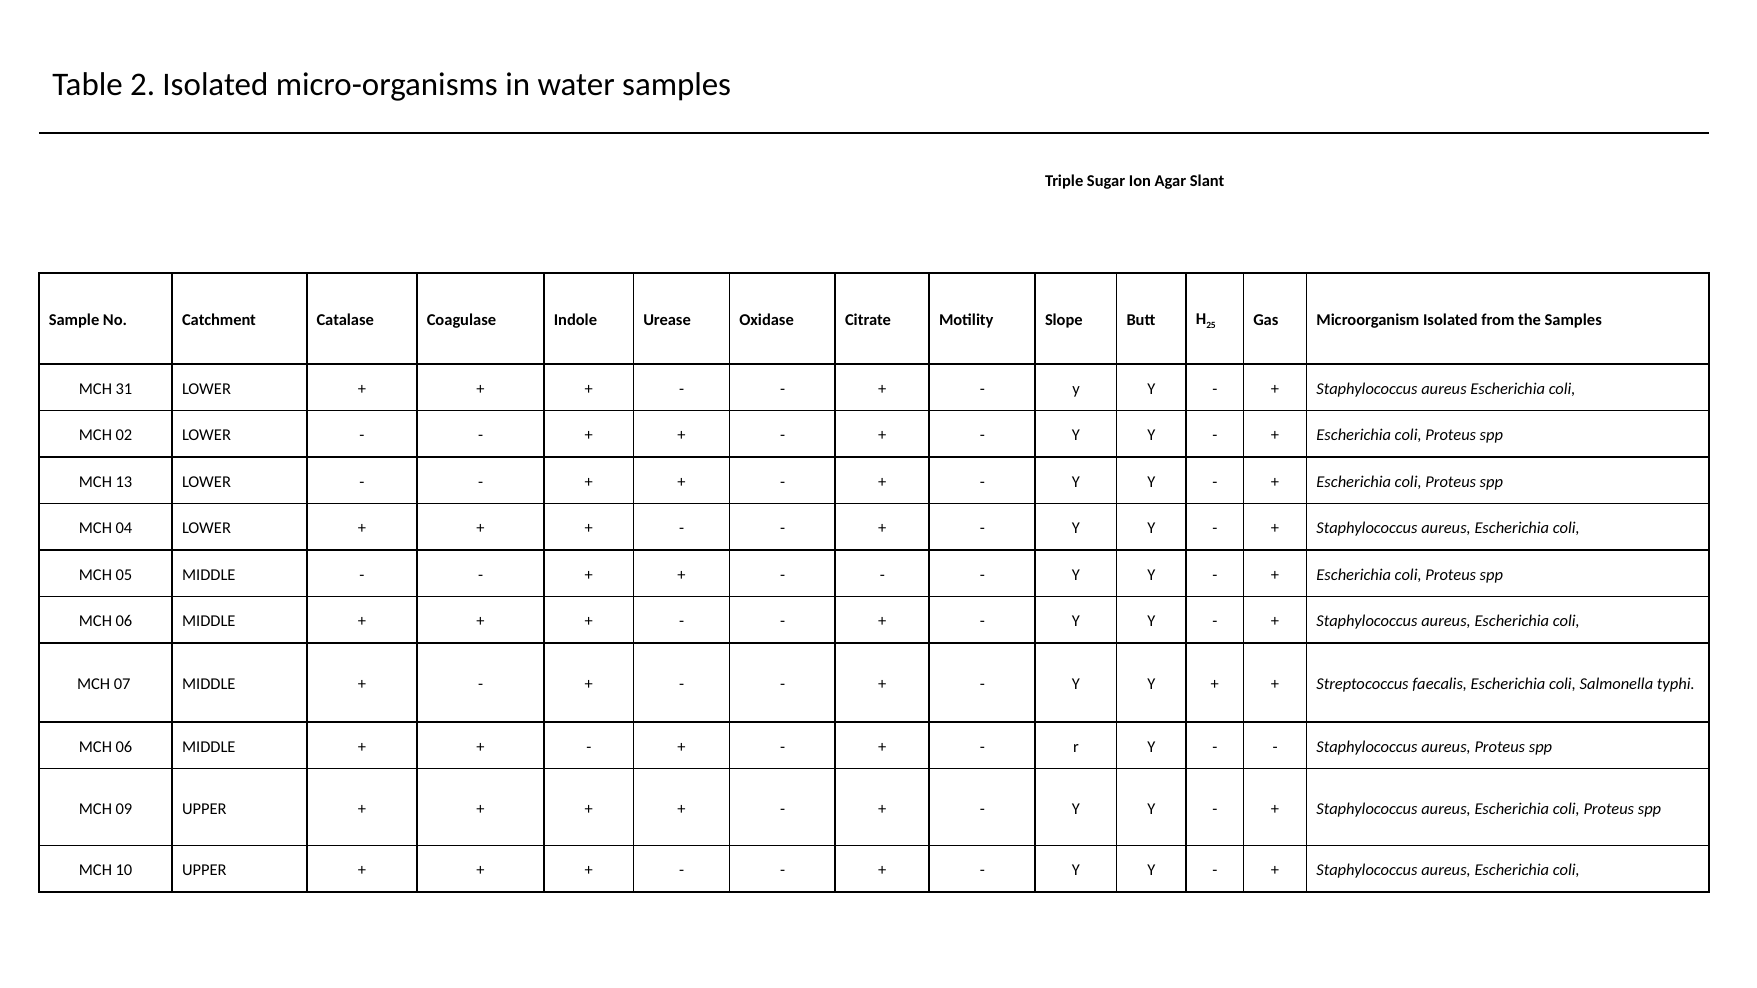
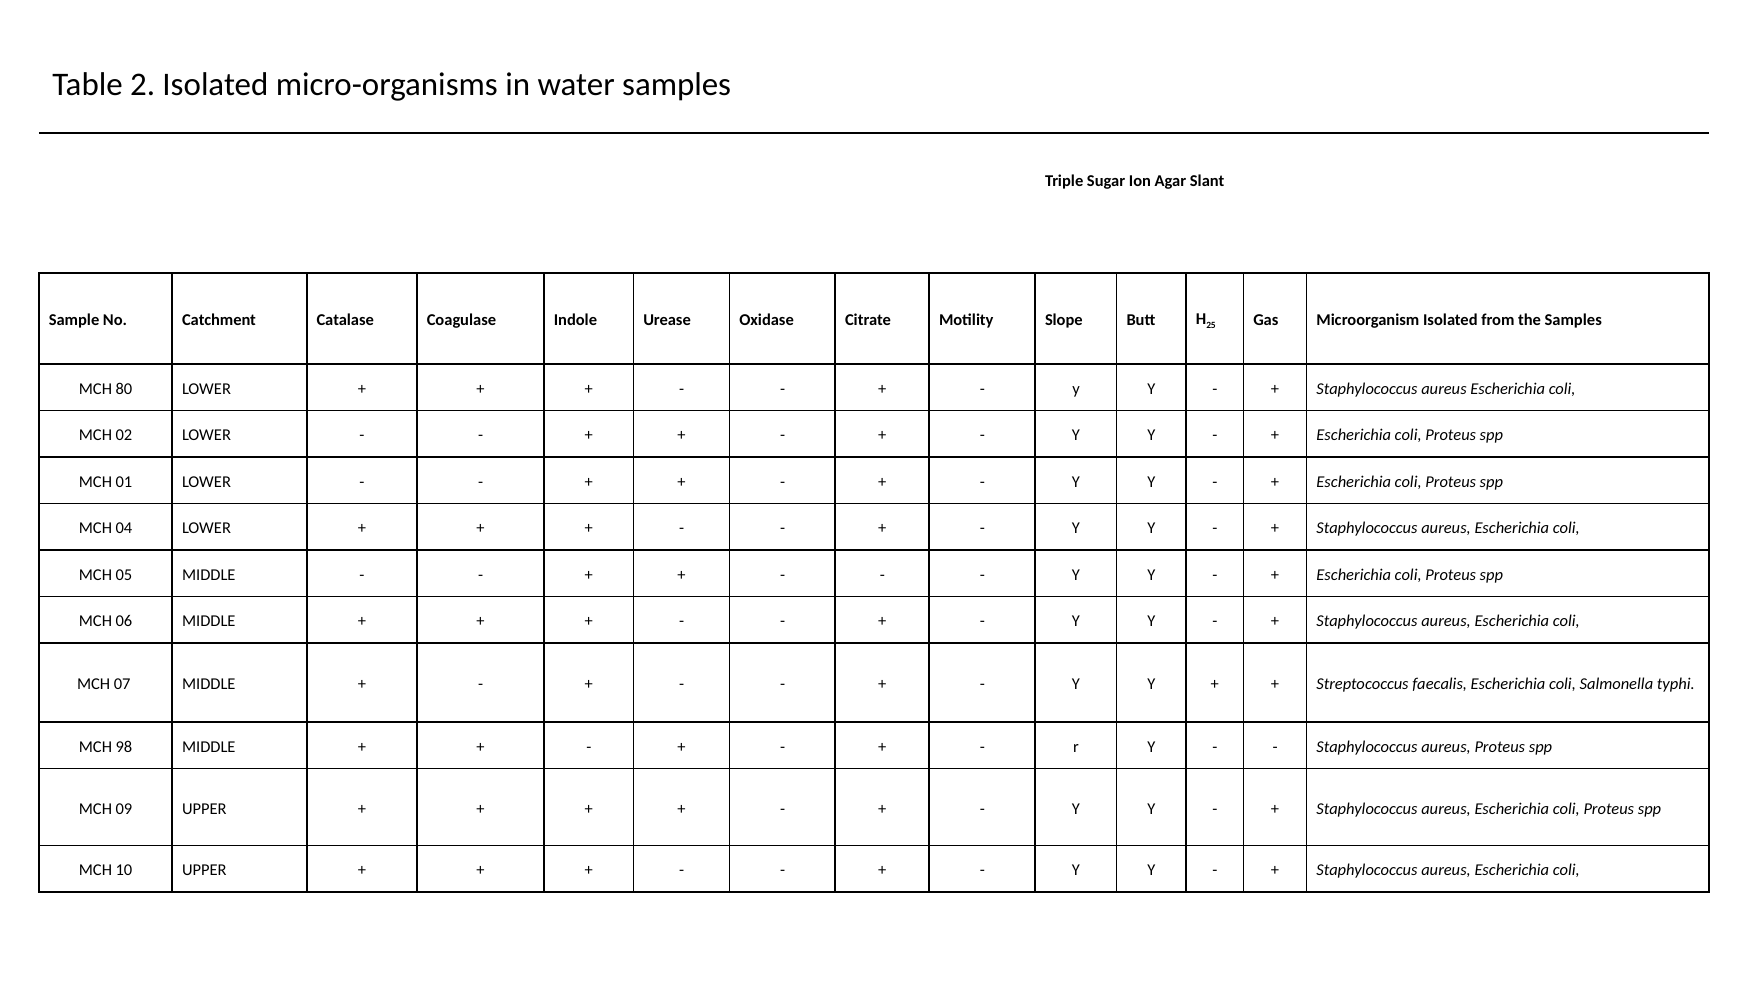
31: 31 -> 80 (124, 389)
13: 13 -> 01 (124, 482)
06: 06 -> 98 (124, 747)
